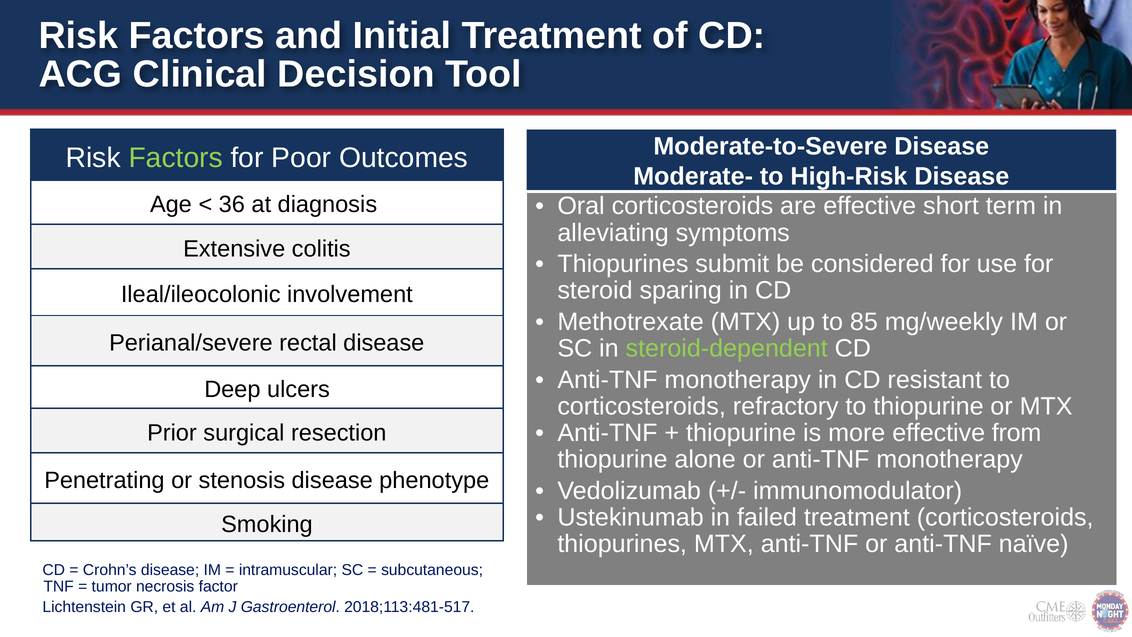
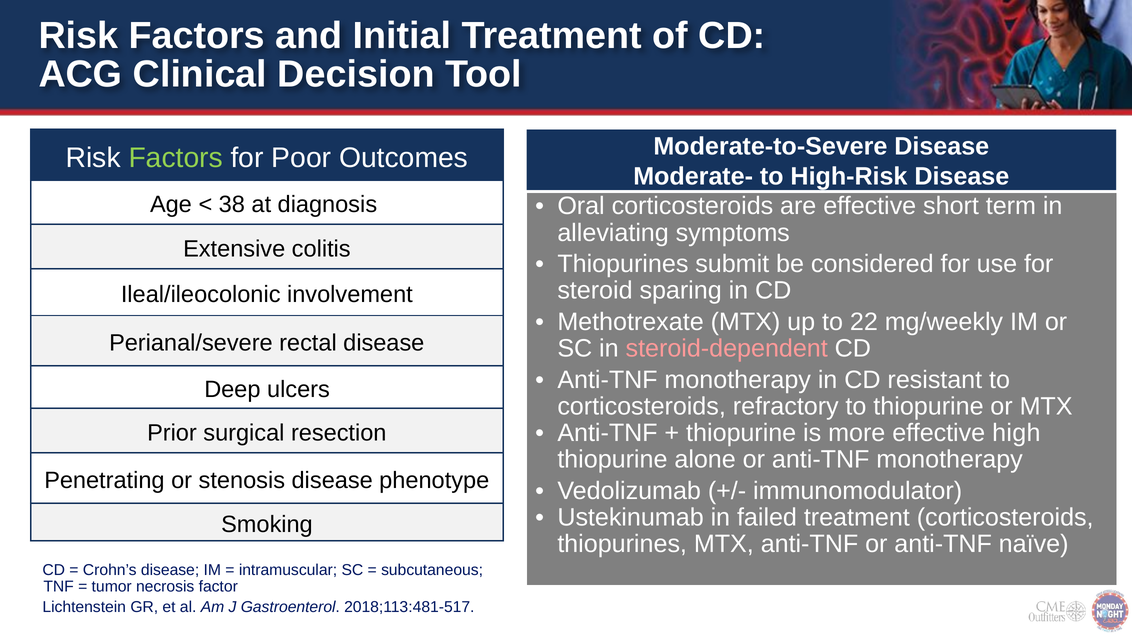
36: 36 -> 38 (232, 204)
85: 85 -> 22 (864, 322)
steroid-dependent colour: light green -> pink (727, 348)
from: from -> high (1016, 433)
